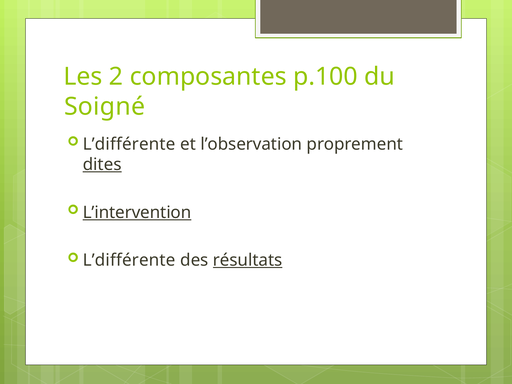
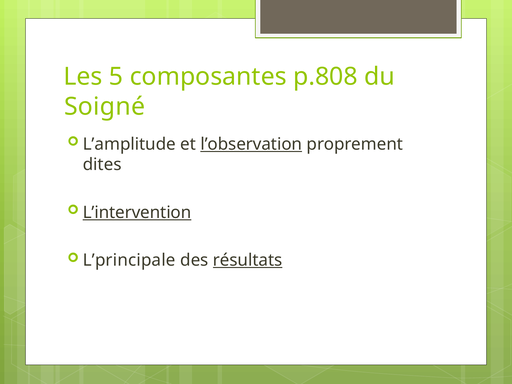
2: 2 -> 5 (116, 77)
p.100: p.100 -> p.808 (325, 77)
L’différente: L’différente -> L’amplitude (129, 144)
l’observation underline: none -> present (251, 144)
dites underline: present -> none (102, 165)
L’différente: L’différente -> L’principale (129, 260)
